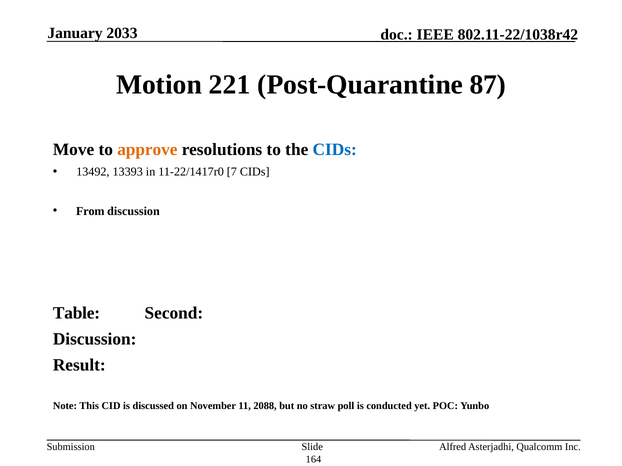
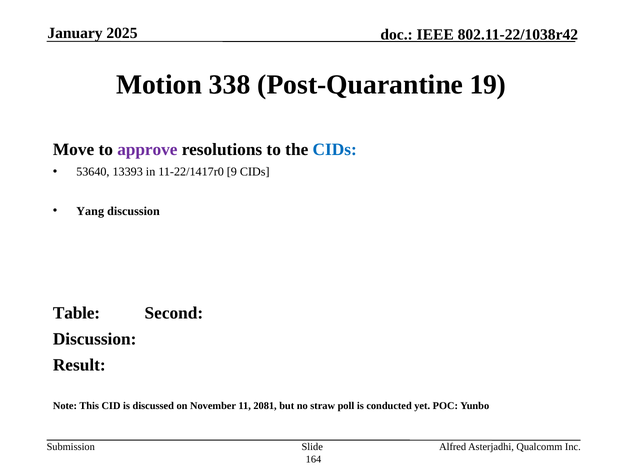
2033: 2033 -> 2025 (122, 33)
221: 221 -> 338 (230, 85)
87: 87 -> 19 (488, 85)
approve colour: orange -> purple (147, 149)
13492: 13492 -> 53640 (93, 172)
7: 7 -> 9 (232, 172)
From: From -> Yang (90, 211)
2088: 2088 -> 2081 (265, 406)
